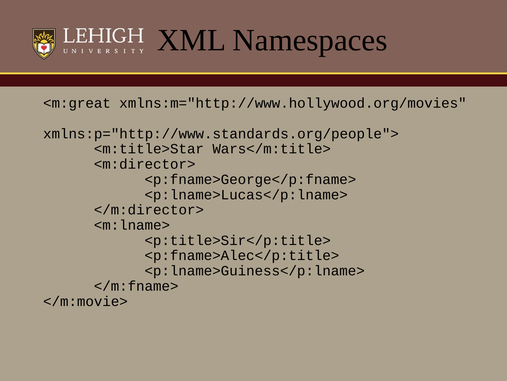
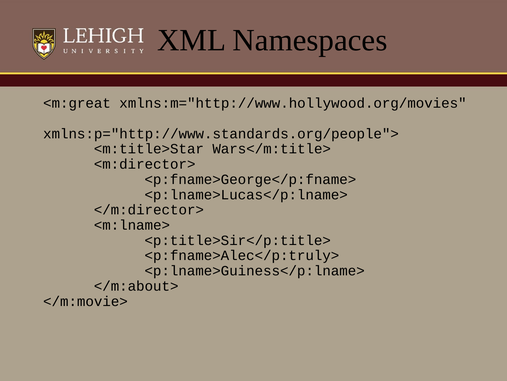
<p:fname>Alec</p:title>: <p:fname>Alec</p:title> -> <p:fname>Alec</p:truly> (242, 255)
</m:fname>: </m:fname> -> </m:about> (136, 286)
